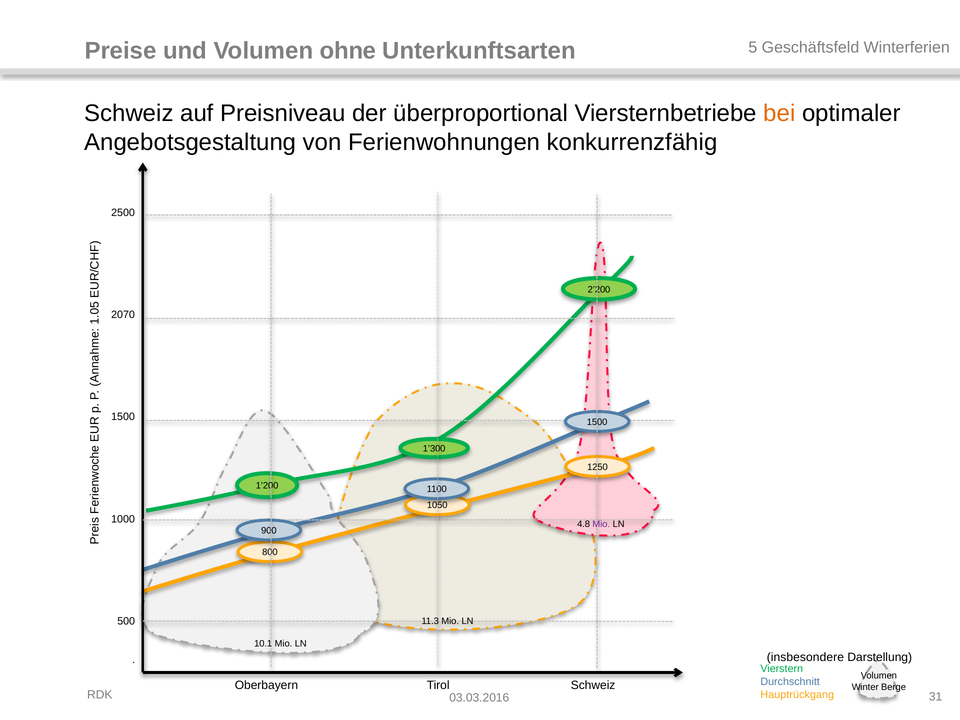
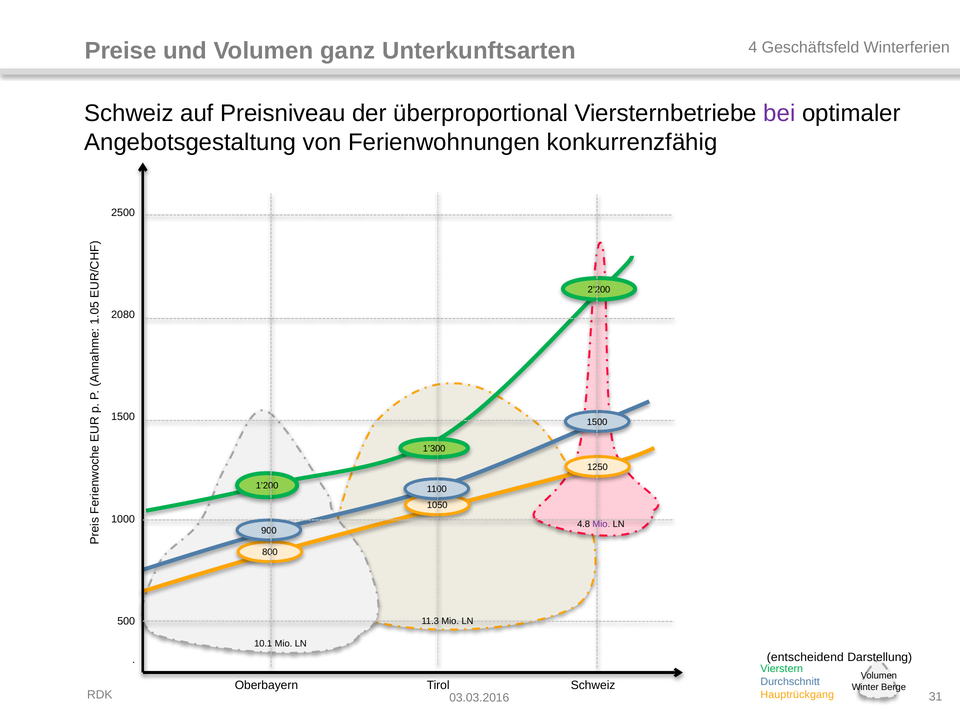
ohne: ohne -> ganz (348, 51)
Unterkunftsarten 5: 5 -> 4 (753, 47)
bei colour: orange -> purple (779, 113)
2070: 2070 -> 2080 (123, 315)
insbesondere: insbesondere -> entscheidend (805, 657)
